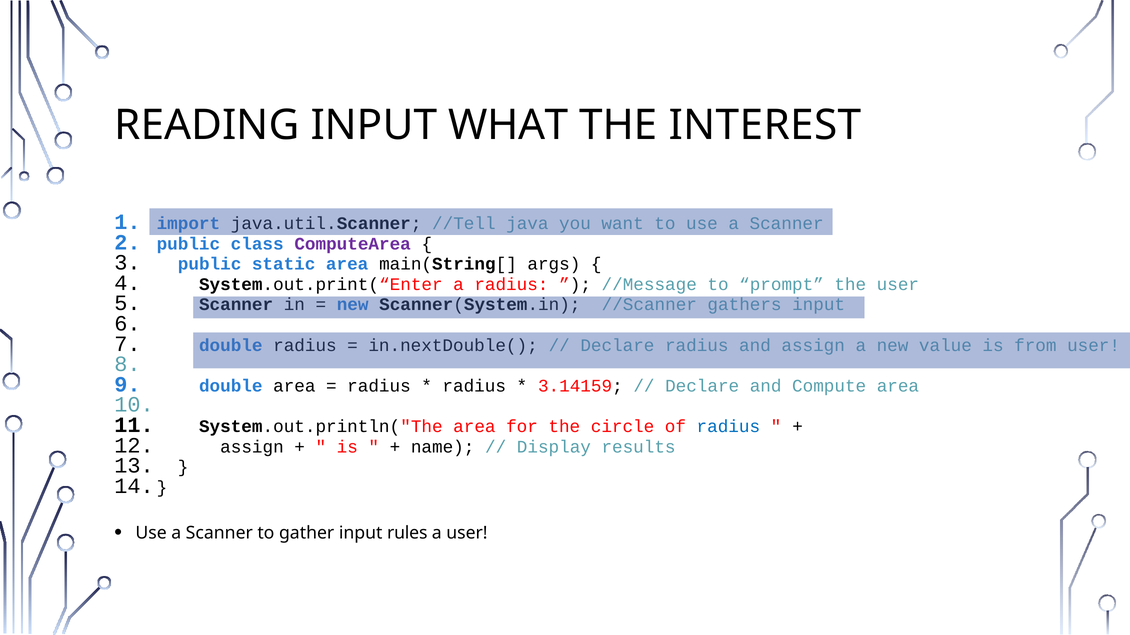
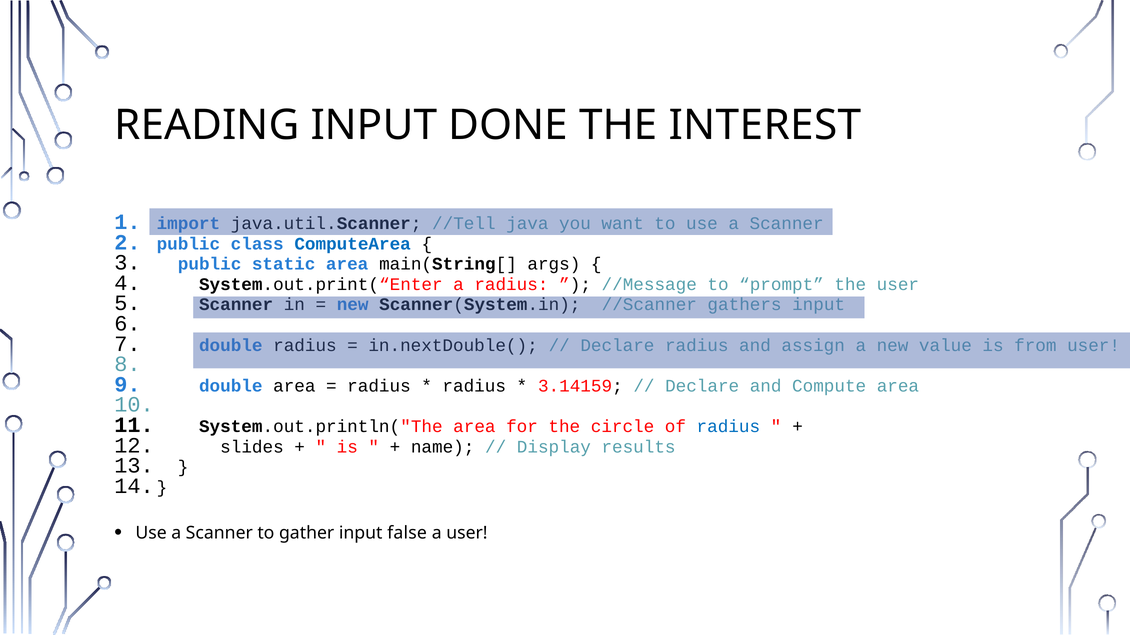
WHAT: WHAT -> DONE (508, 126)
ComputeArea colour: purple -> blue (353, 244)
assign: assign -> slides (252, 447)
rules: rules -> false (407, 534)
